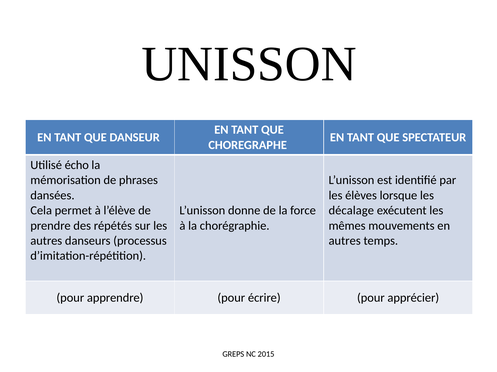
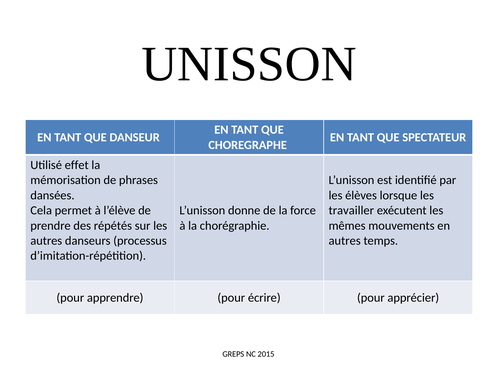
écho: écho -> effet (77, 165)
décalage: décalage -> travailler (351, 211)
